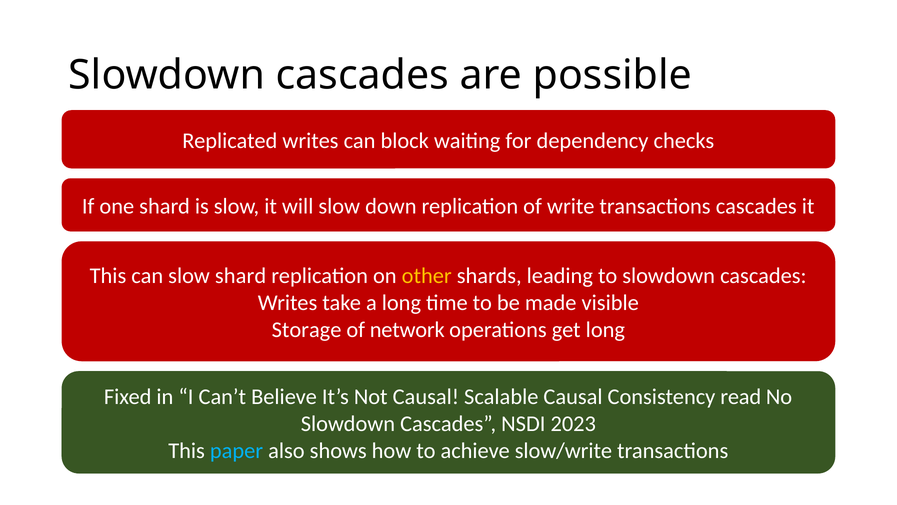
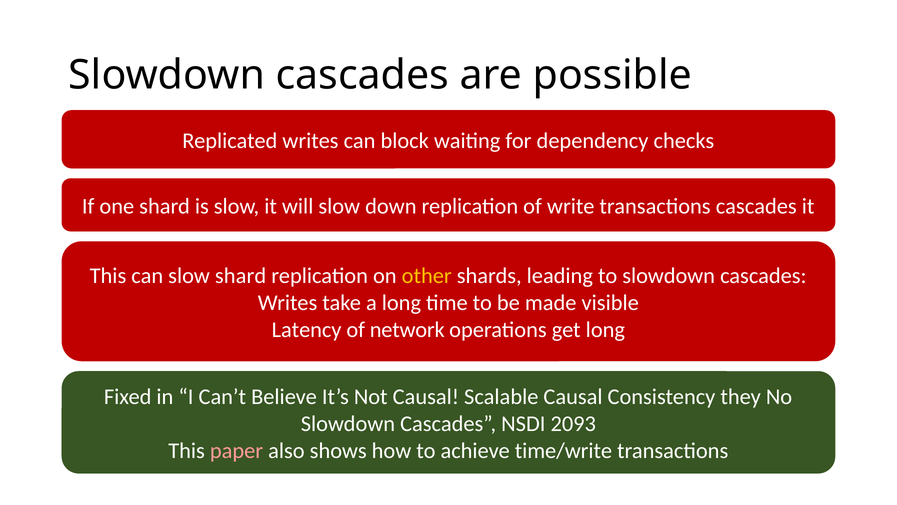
Storage: Storage -> Latency (307, 329)
read: read -> they (741, 397)
2023: 2023 -> 2093 (573, 423)
paper colour: light blue -> pink (237, 450)
slow/write: slow/write -> time/write (563, 450)
